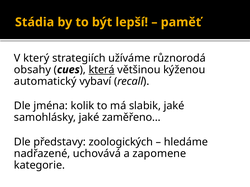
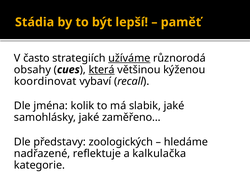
který: který -> často (36, 58)
užíváme underline: none -> present (129, 58)
automatický: automatický -> koordinovat (45, 82)
uchovává: uchovává -> reflektuje (97, 154)
zapomene: zapomene -> kalkulačka (159, 154)
